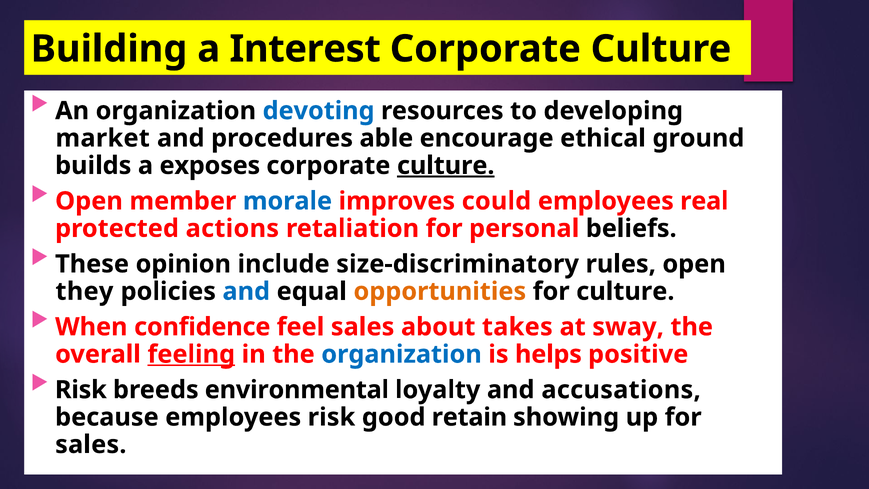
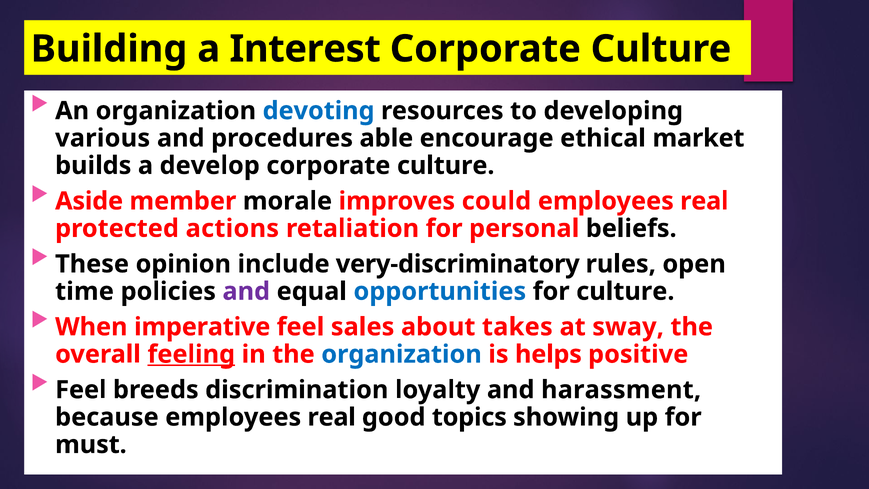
market: market -> various (103, 138)
ground: ground -> market (698, 138)
exposes: exposes -> develop (210, 166)
culture underline: present -> none (446, 166)
Open: Open -> Aside (89, 201)
morale colour: blue -> black (287, 201)
size-discriminatory: size-discriminatory -> very-discriminatory (458, 264)
they: they -> time (85, 291)
and colour: blue -> purple (246, 291)
opportunities colour: orange -> blue (440, 291)
confidence: confidence -> imperative (202, 327)
Risk: Risk -> Feel (81, 390)
environmental: environmental -> discrimination (297, 390)
accusations: accusations -> harassment (621, 390)
because employees risk: risk -> real (332, 417)
retain: retain -> topics (469, 417)
sales: sales -> must (91, 444)
